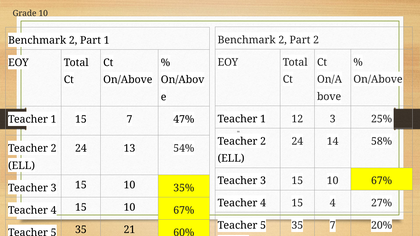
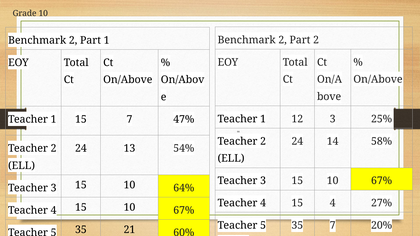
35%: 35% -> 64% (184, 188)
